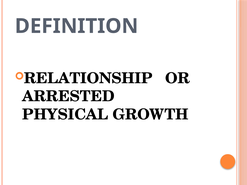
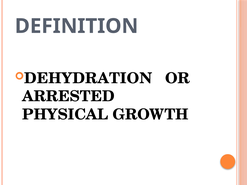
RELATIONSHIP: RELATIONSHIP -> DEHYDRATION (88, 78)
